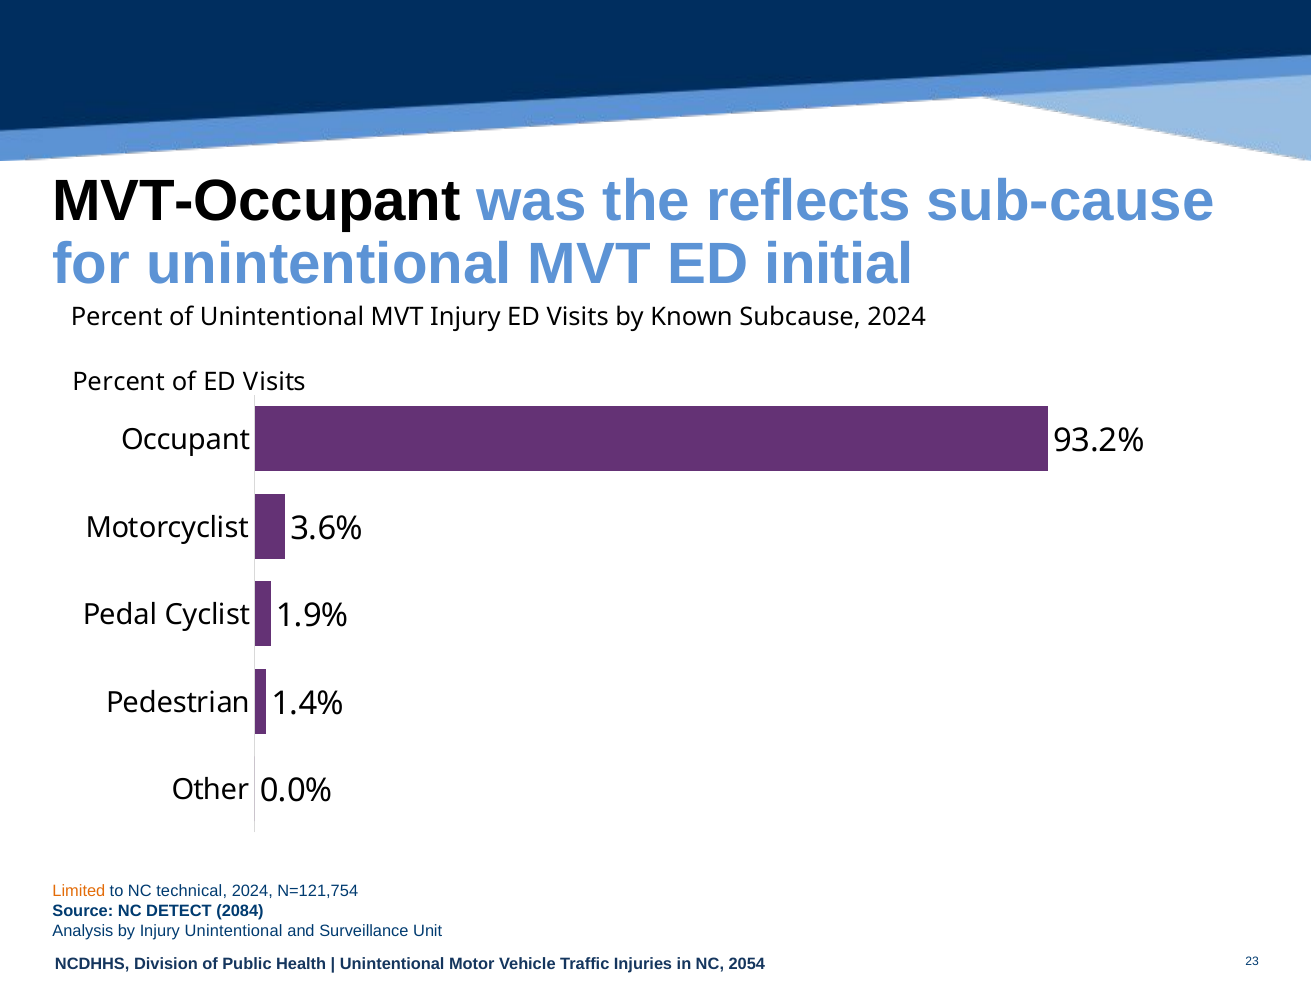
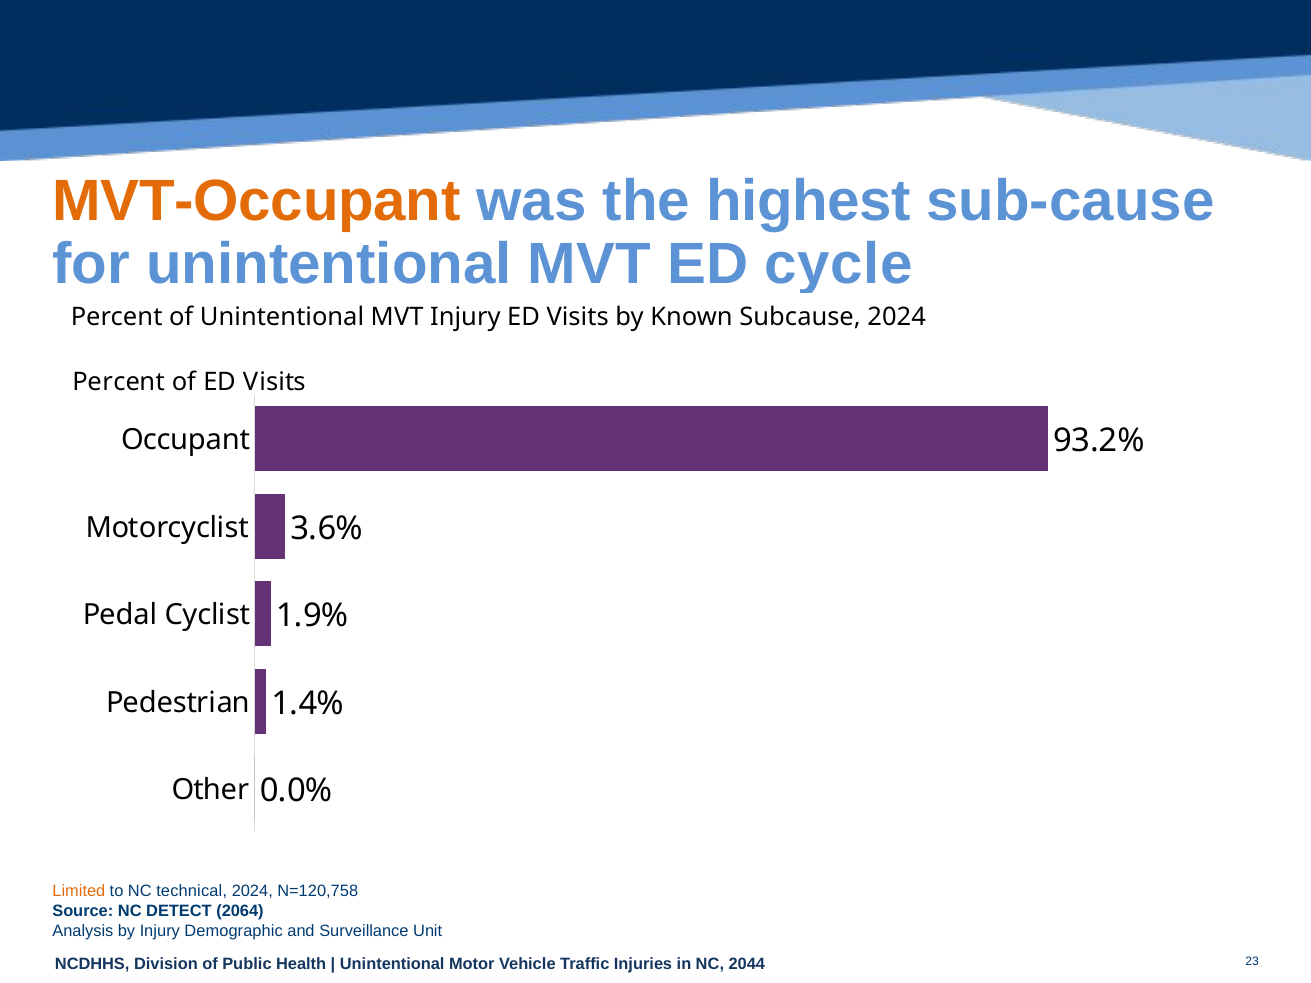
MVT-Occupant colour: black -> orange (256, 202)
reflects: reflects -> highest (808, 202)
initial: initial -> cycle (839, 265)
N=121,754: N=121,754 -> N=120,758 (318, 892)
2084: 2084 -> 2064 (240, 912)
Injury Unintentional: Unintentional -> Demographic (234, 931)
2054: 2054 -> 2044 (747, 964)
